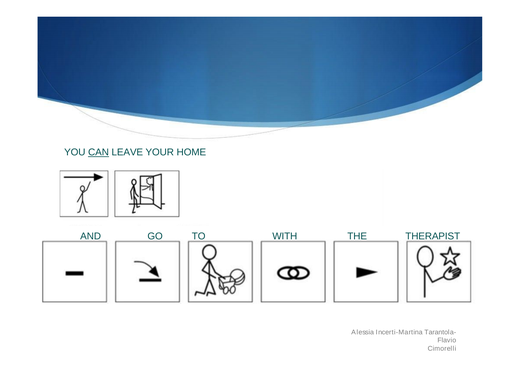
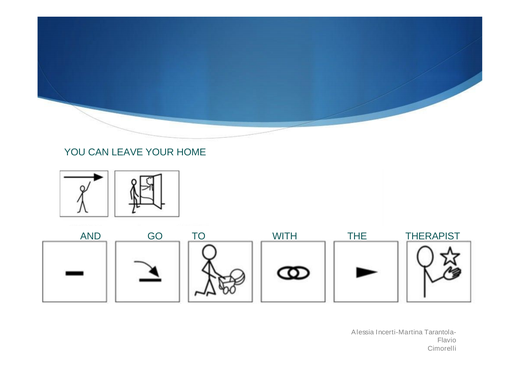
CAN underline: present -> none (98, 153)
